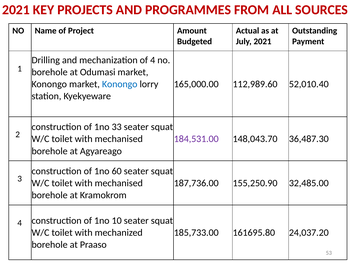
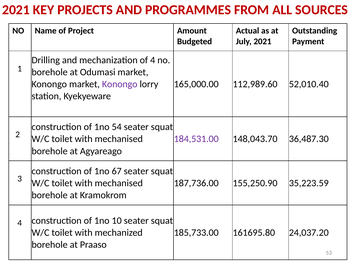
Konongo colour: blue -> purple (120, 84)
33: 33 -> 54 (117, 127)
60: 60 -> 67 (117, 171)
32,485.00: 32,485.00 -> 35,223.59 (309, 183)
